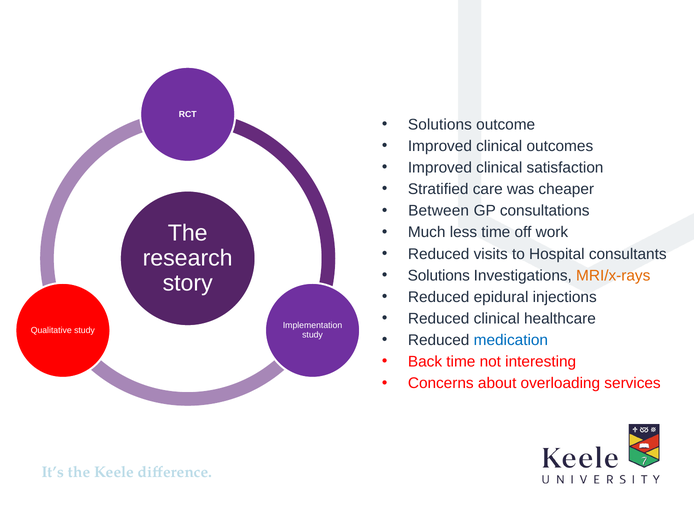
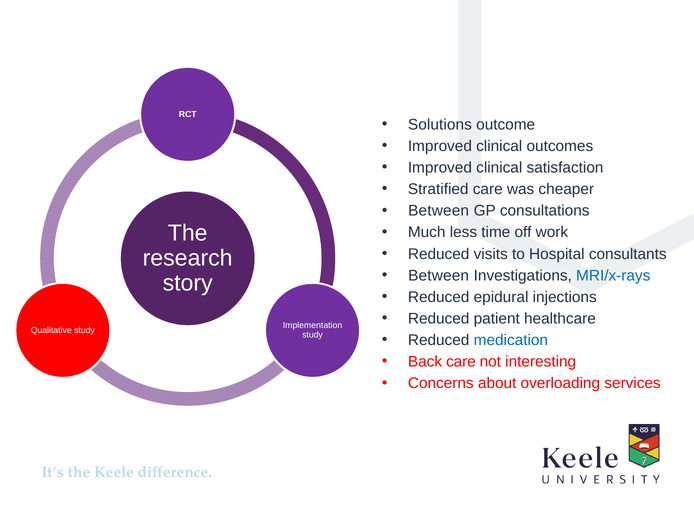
Solutions: Solutions -> Between (439, 276)
MRI/x-rays colour: orange -> blue (613, 276)
Reduced clinical: clinical -> patient (497, 319)
Back time: time -> care (461, 362)
